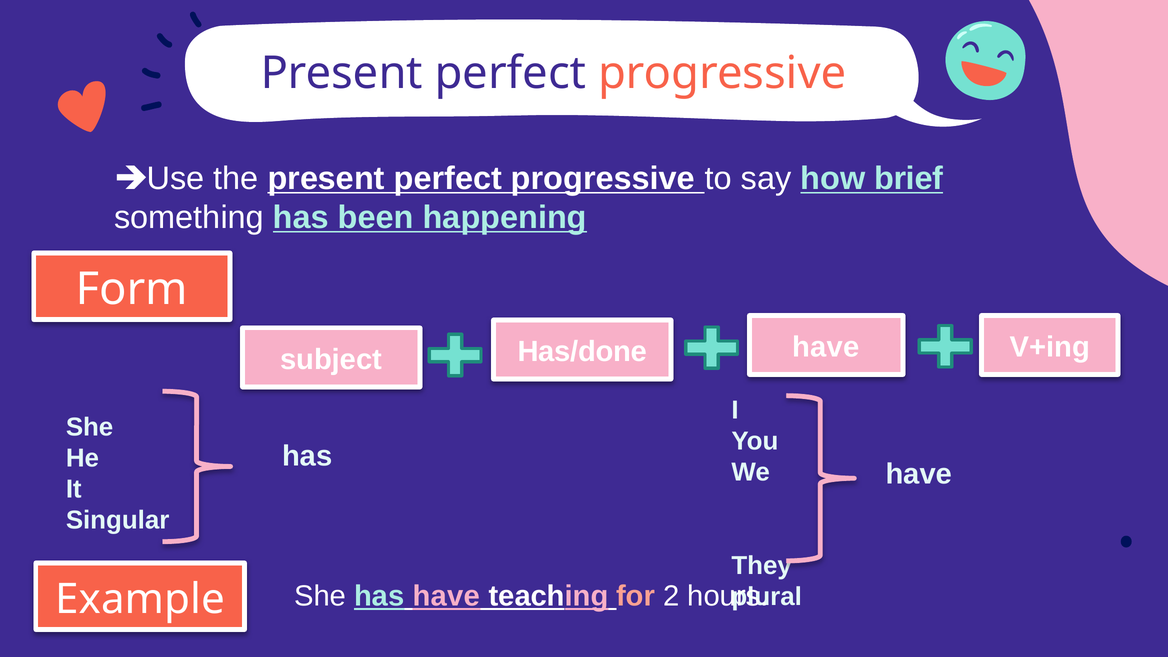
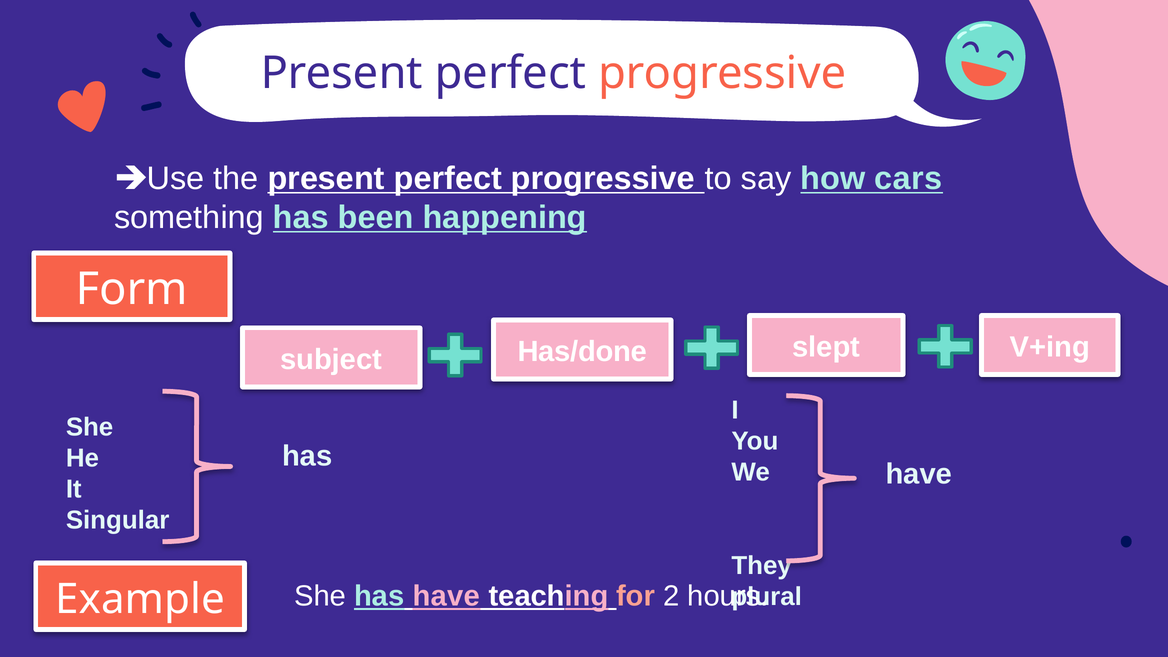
brief: brief -> cars (908, 178)
have: have -> slept (826, 347)
